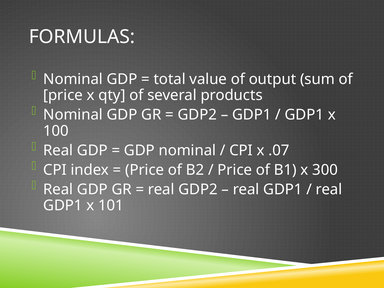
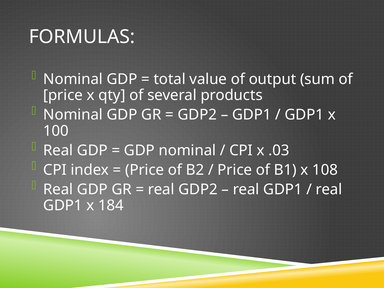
.07: .07 -> .03 (279, 150)
300: 300 -> 108 (325, 170)
101: 101 -> 184 (111, 205)
